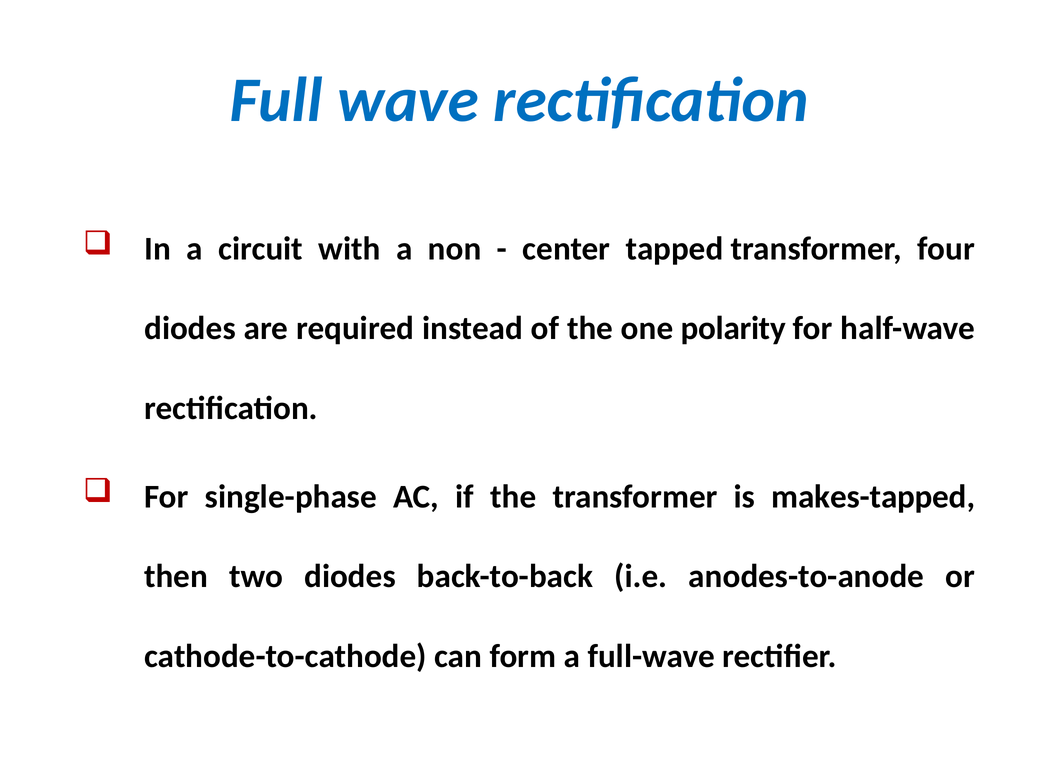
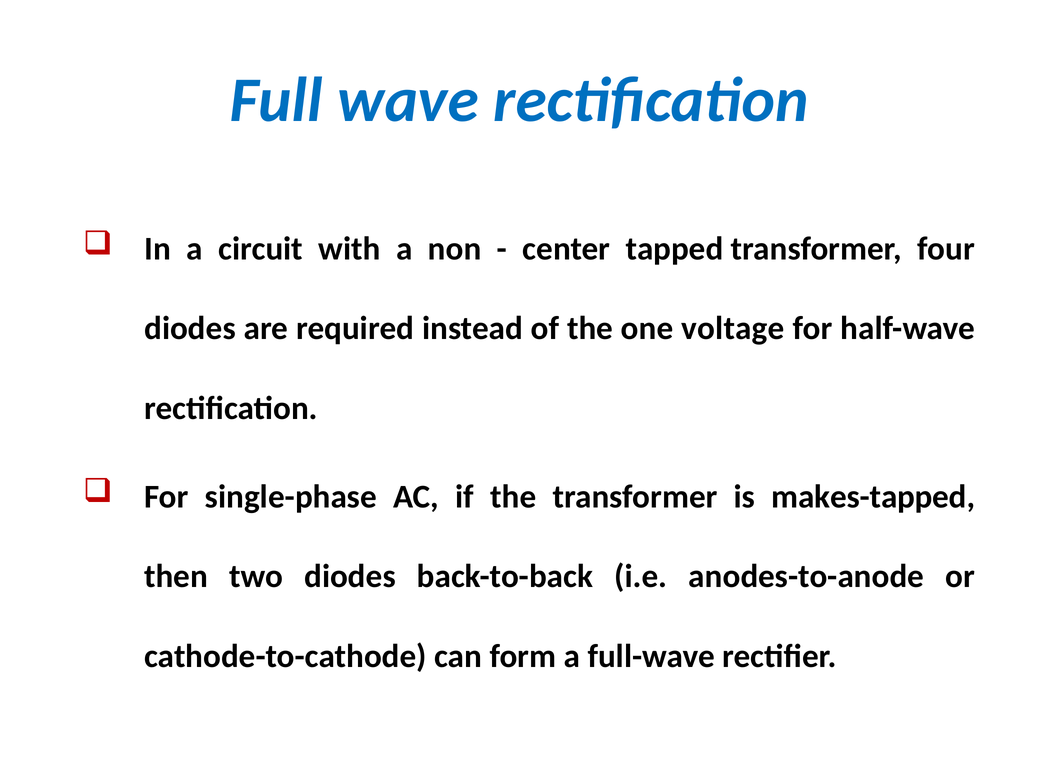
polarity: polarity -> voltage (733, 329)
